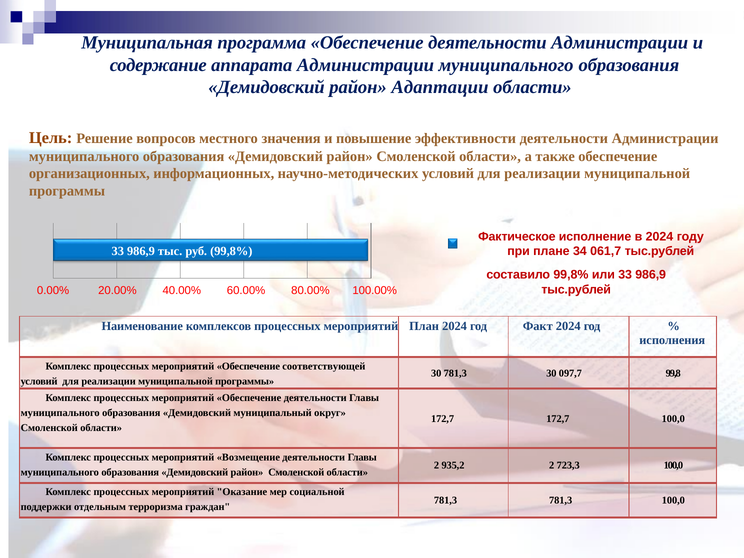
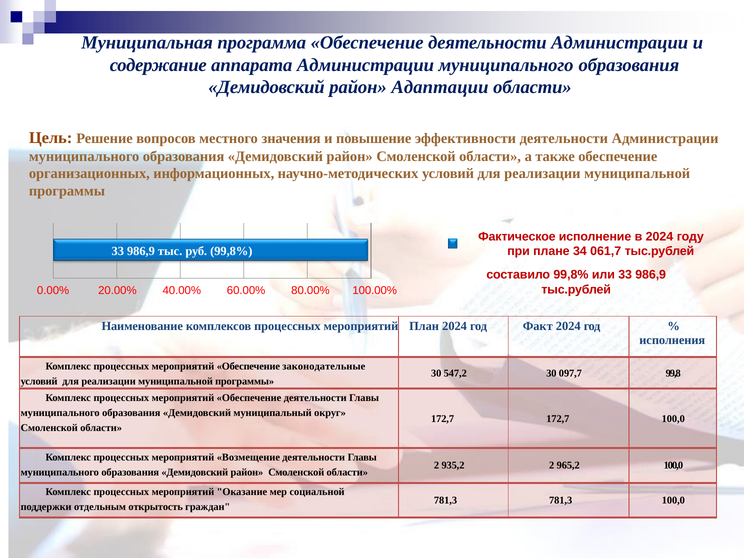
соответствующей: соответствующей -> законодательные (324, 366)
30 781,3: 781,3 -> 547,2 (455, 373)
723,3: 723,3 -> 965,2 (568, 466)
терроризма: терроризма -> открытость (156, 507)
